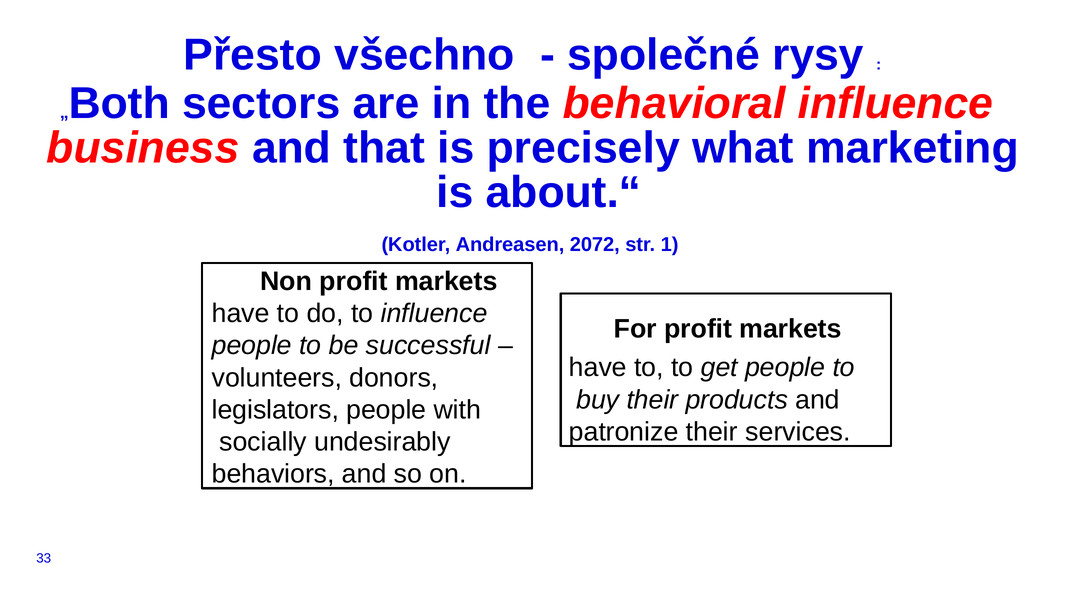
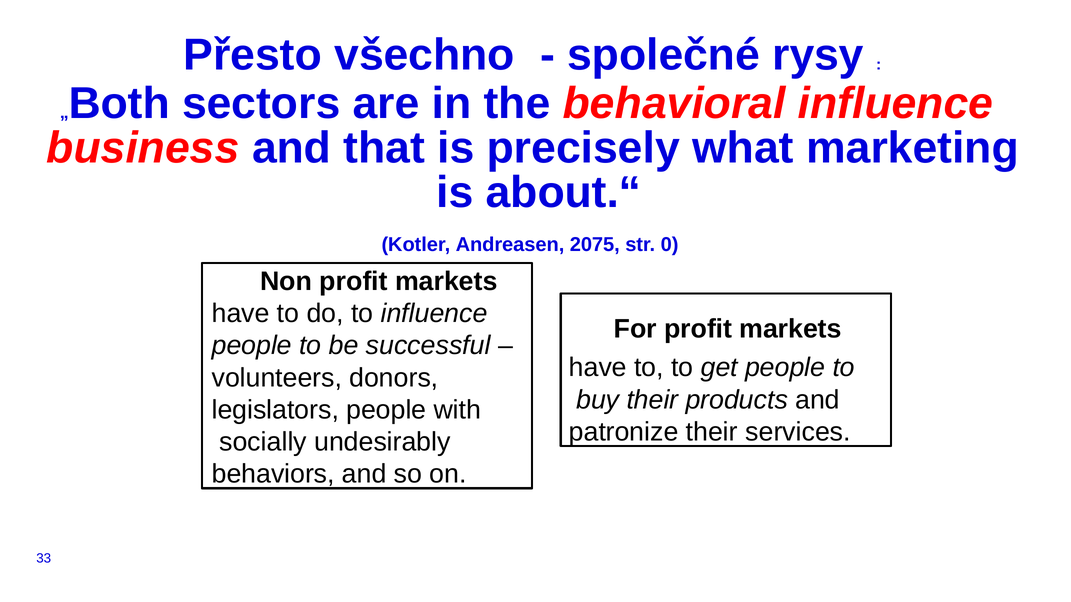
2072: 2072 -> 2075 (595, 245)
1: 1 -> 0 (670, 245)
